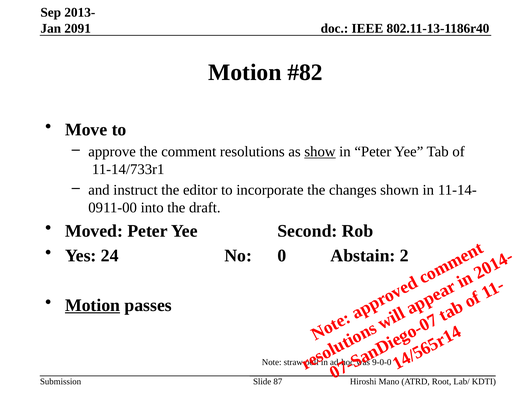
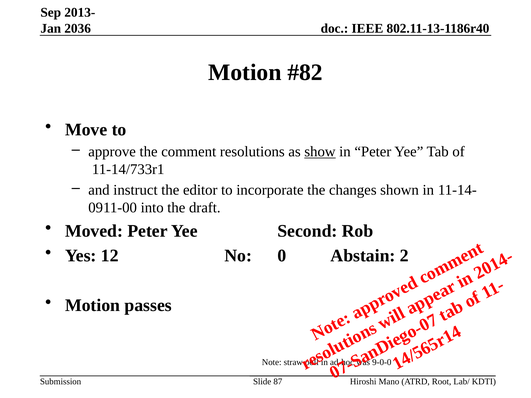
2091: 2091 -> 2036 (78, 28)
24: 24 -> 12 (110, 256)
Motion underline: present -> none (93, 305)
